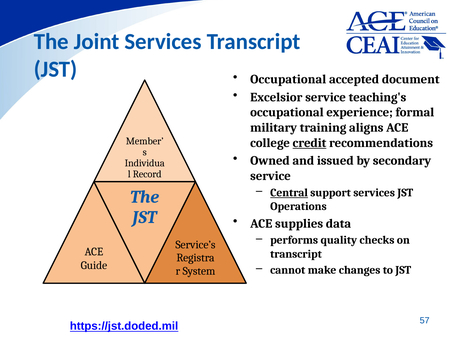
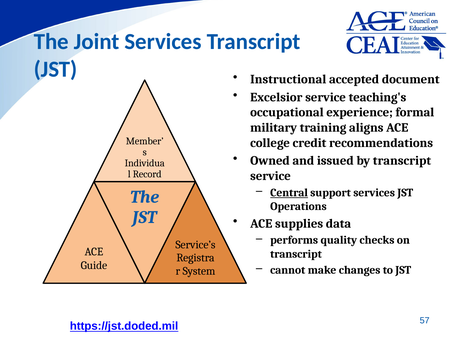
Occupational: Occupational -> Instructional (288, 79)
credit underline: present -> none (309, 143)
by secondary: secondary -> transcript (402, 161)
